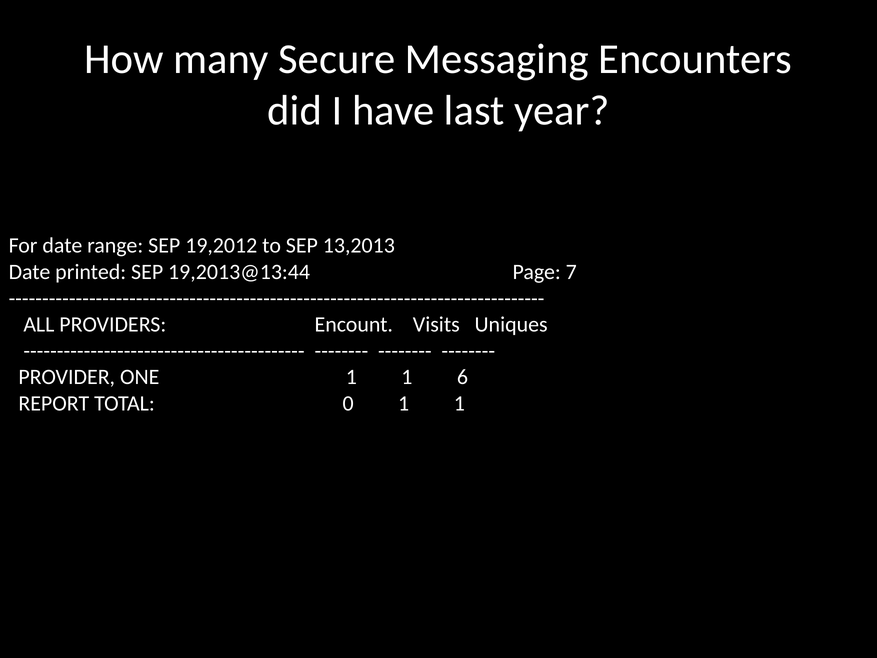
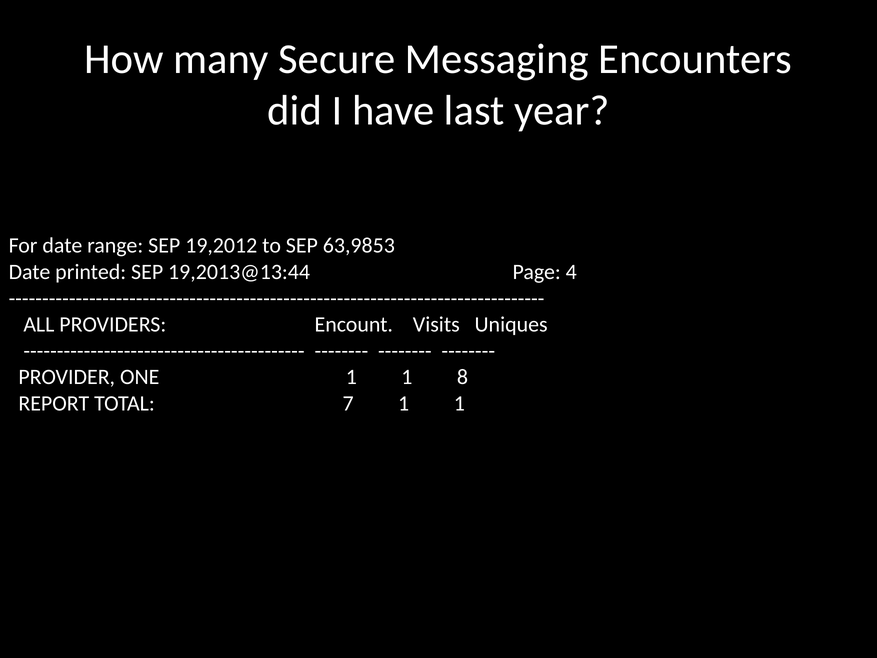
13,2013: 13,2013 -> 63,9853 (359, 246)
7: 7 -> 4 (571, 272)
6: 6 -> 8 (463, 377)
0: 0 -> 7 (348, 403)
